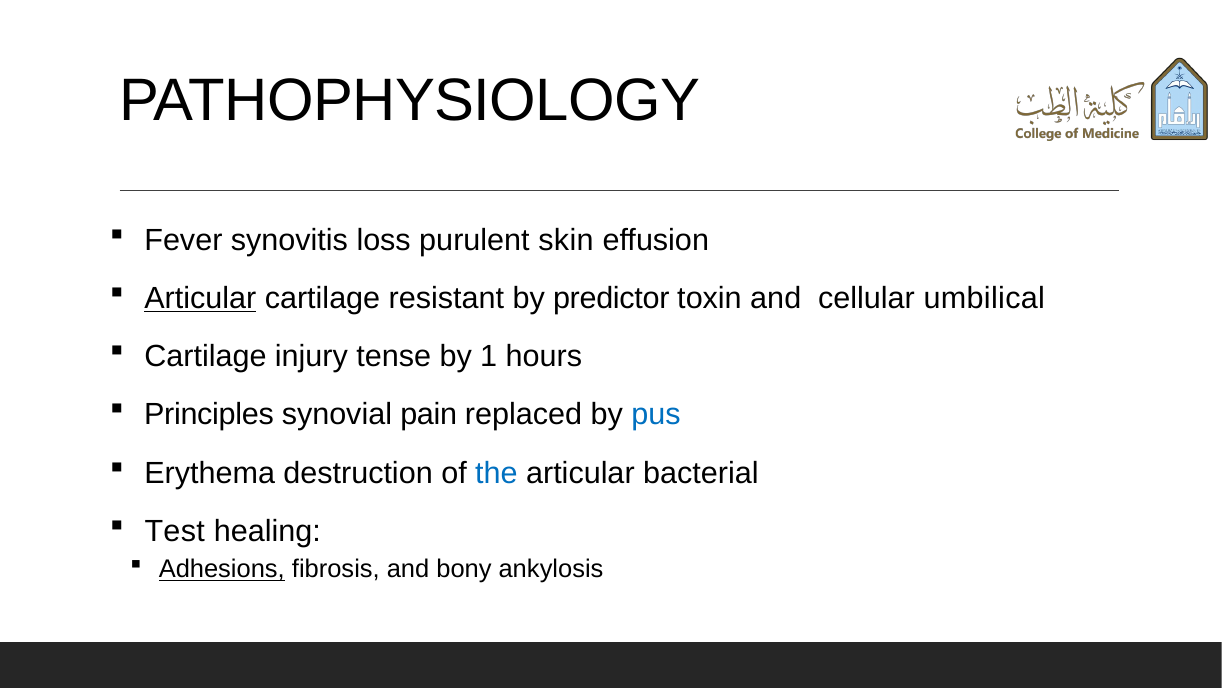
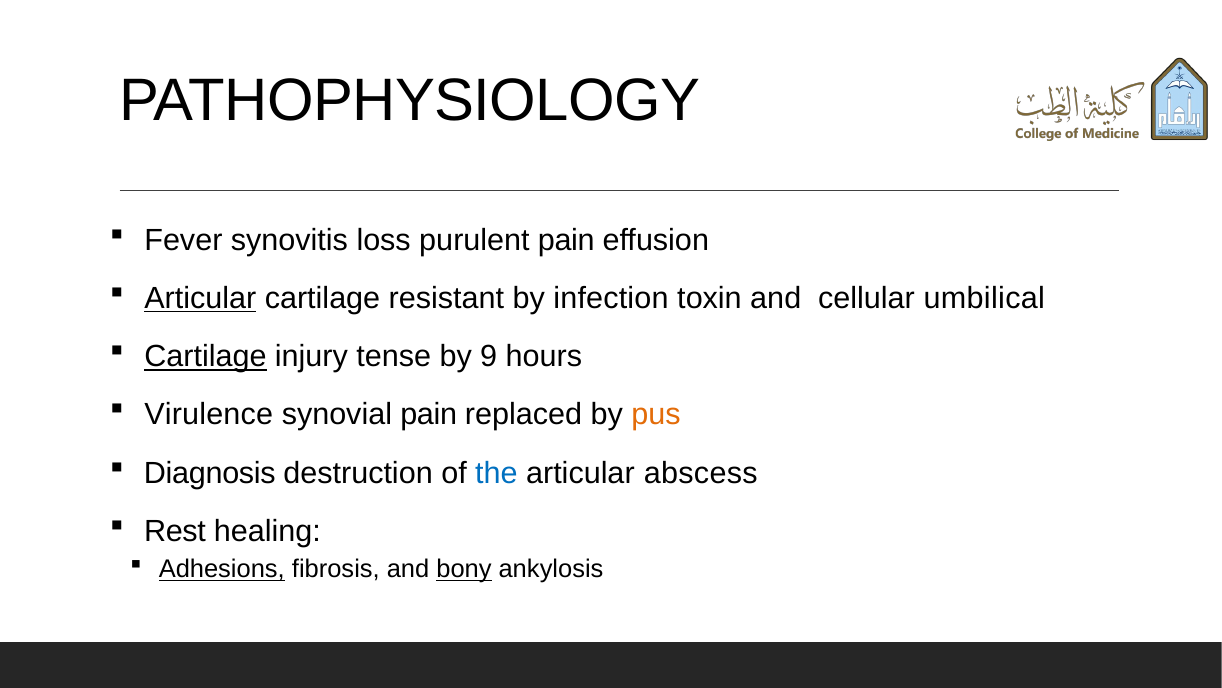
purulent skin: skin -> pain (566, 240)
predictor: predictor -> infection (611, 298)
Cartilage underline: none -> present (205, 356)
1: 1 -> 9 (489, 356)
Principles: Principles -> Virulence (209, 414)
pus colour: blue -> orange (656, 414)
Erythema: Erythema -> Diagnosis (210, 473)
bacterial: bacterial -> abscess (701, 473)
Test: Test -> Rest (175, 531)
bony underline: none -> present (464, 569)
